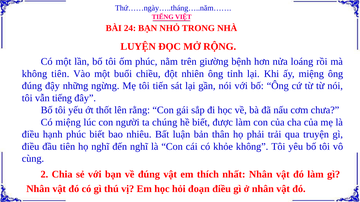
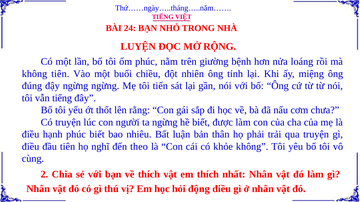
đậy những: những -> ngừng (76, 86)
Có miệng: miệng -> truyện (68, 122)
ta chúng: chúng -> ngừng (165, 122)
đến nghĩ: nghĩ -> theo (139, 147)
về đúng: đúng -> thích (149, 175)
đoạn: đoạn -> động (199, 189)
